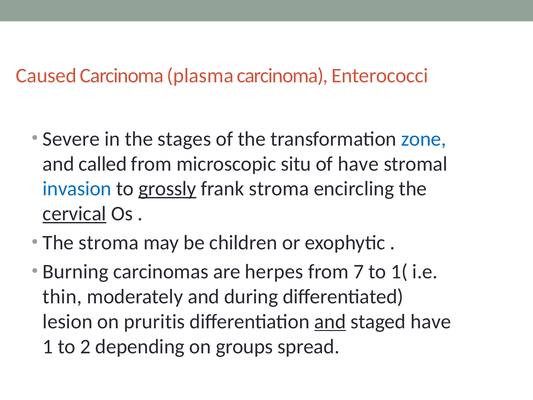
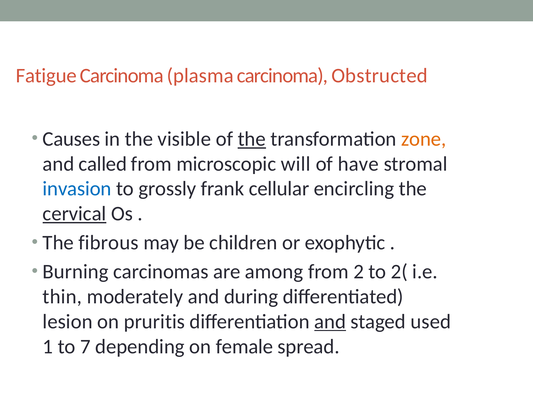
Caused: Caused -> Fatigue (46, 75)
Enterococci: Enterococci -> Obstructed (380, 75)
Severe: Severe -> Causes (71, 139)
stages: stages -> visible (184, 139)
the underline: none -> present (252, 139)
zone colour: blue -> orange (424, 139)
situ: situ -> will (296, 164)
grossly underline: present -> none (167, 189)
frank stroma: stroma -> cellular (279, 189)
The stroma: stroma -> fibrous (109, 243)
herpes: herpes -> among (274, 272)
7: 7 -> 2 (359, 272)
1(: 1( -> 2( (399, 272)
staged have: have -> used (431, 321)
2: 2 -> 7 (85, 346)
groups: groups -> female (244, 346)
